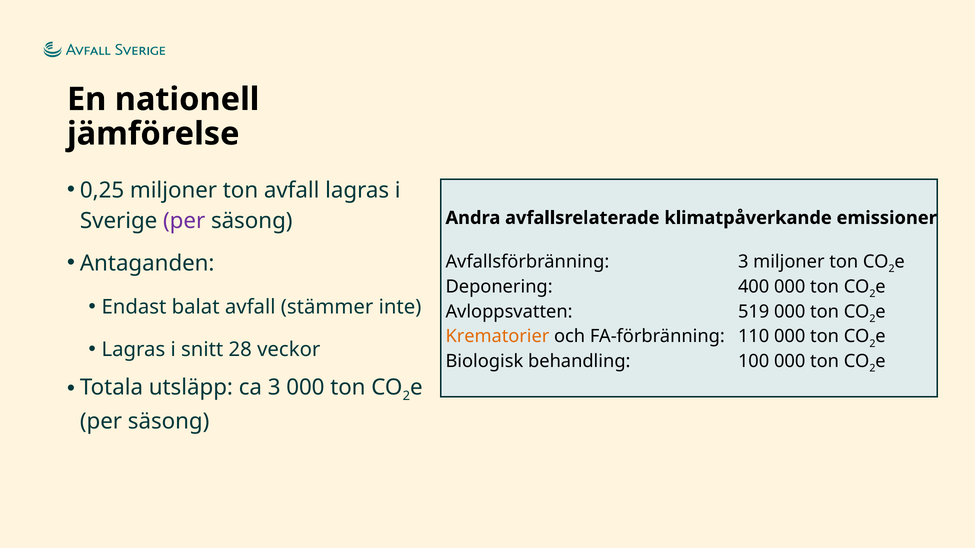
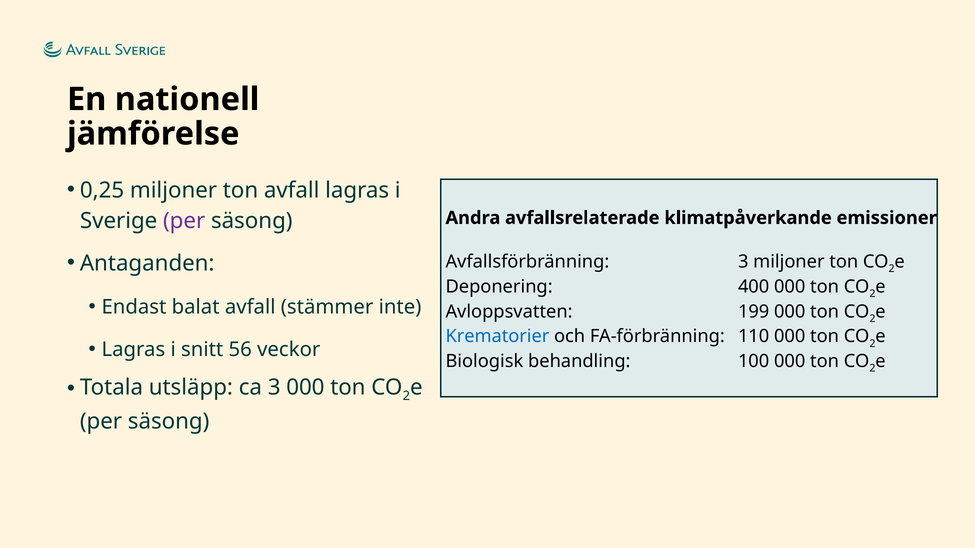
519: 519 -> 199 (754, 312)
Krematorier colour: orange -> blue (497, 337)
28: 28 -> 56 (240, 350)
